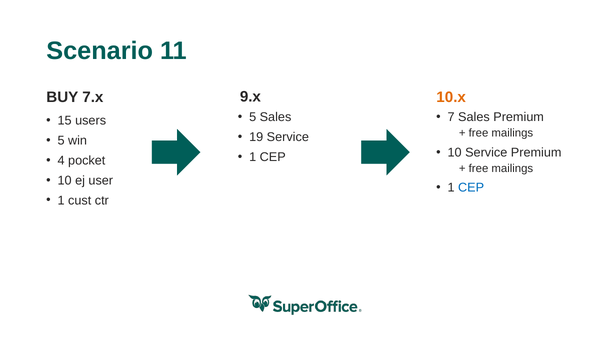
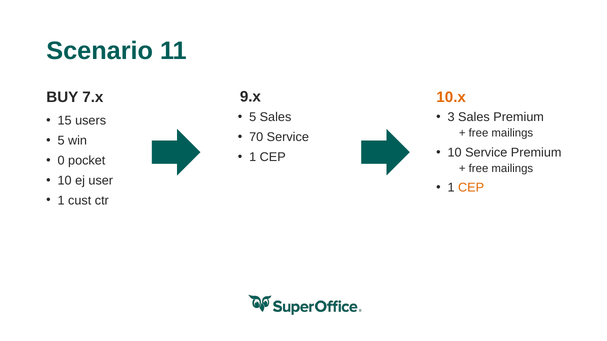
7: 7 -> 3 (451, 117)
19: 19 -> 70 (256, 137)
4: 4 -> 0 (61, 161)
CEP colour: blue -> orange (471, 188)
